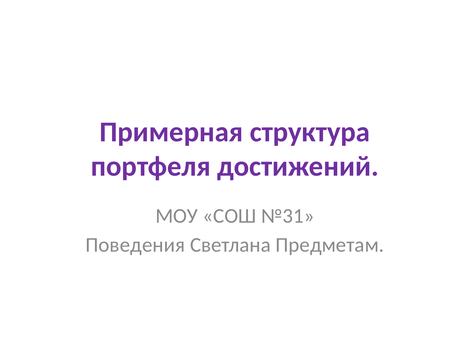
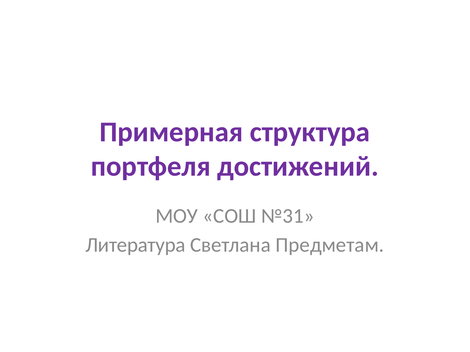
Поведения: Поведения -> Литература (135, 245)
